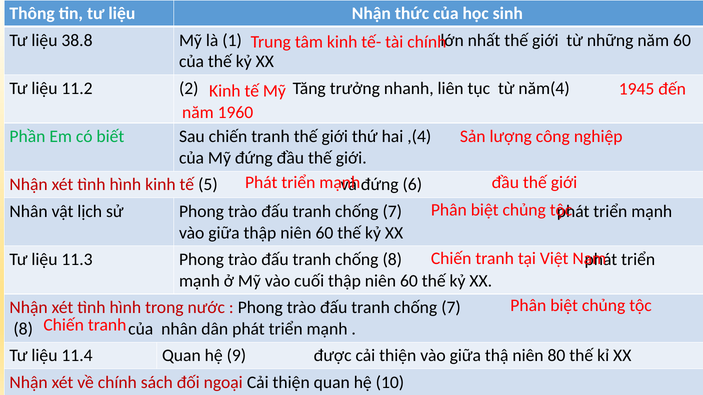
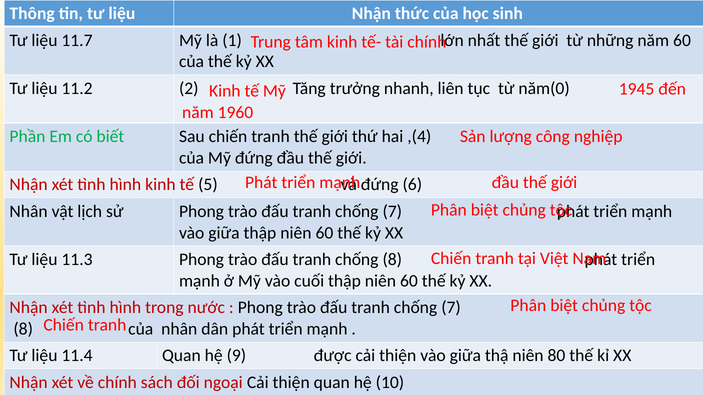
38.8: 38.8 -> 11.7 (77, 40)
năm(4: năm(4 -> năm(0 (544, 88)
